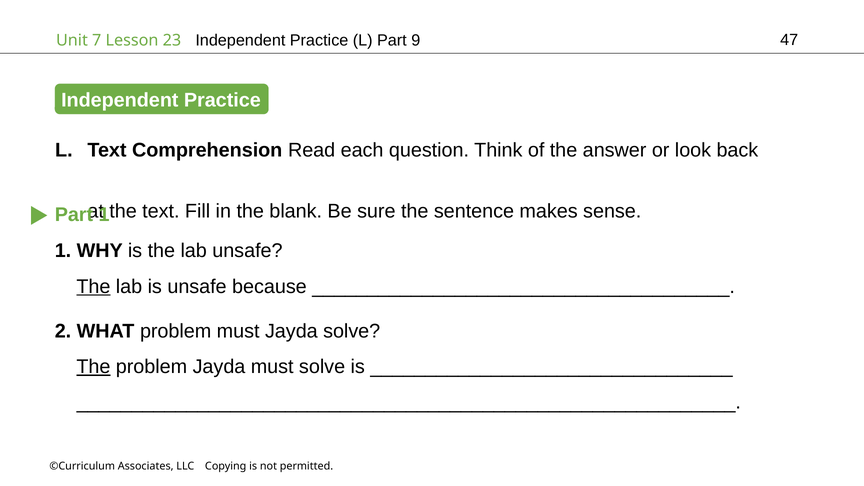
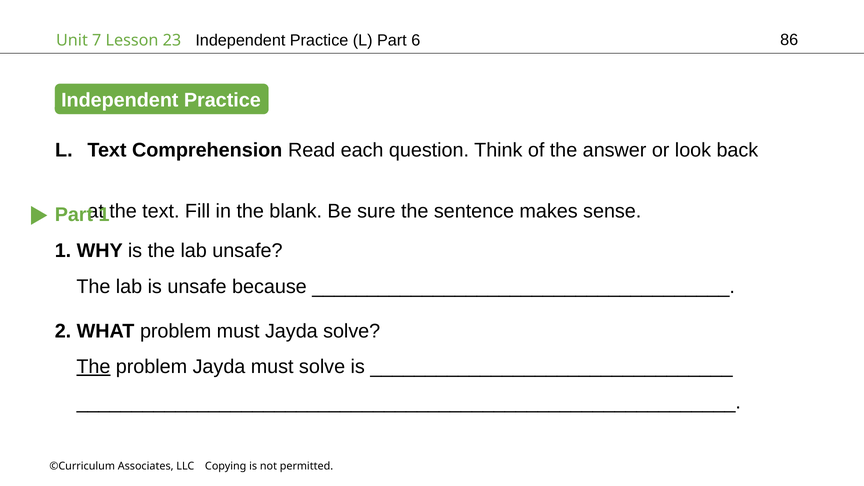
9: 9 -> 6 (416, 40)
47: 47 -> 86 (789, 40)
The underline: present -> none (93, 286)
